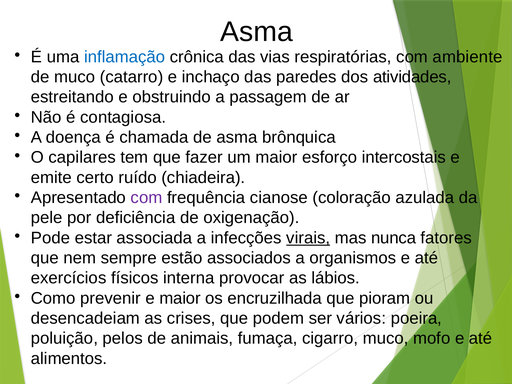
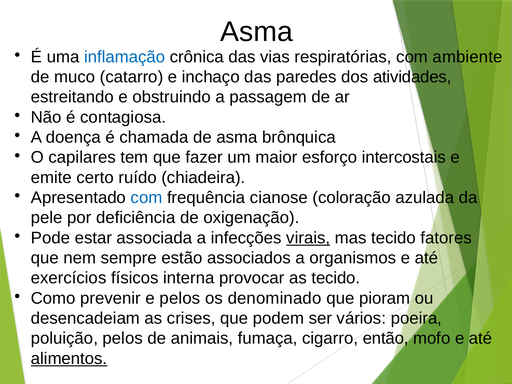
com colour: purple -> blue (146, 198)
mas nunca: nunca -> tecido (393, 238)
as lábios: lábios -> tecido (336, 278)
e maior: maior -> pelos (180, 298)
encruzilhada: encruzilhada -> denominado (275, 298)
cigarro muco: muco -> então (386, 338)
alimentos underline: none -> present (69, 359)
